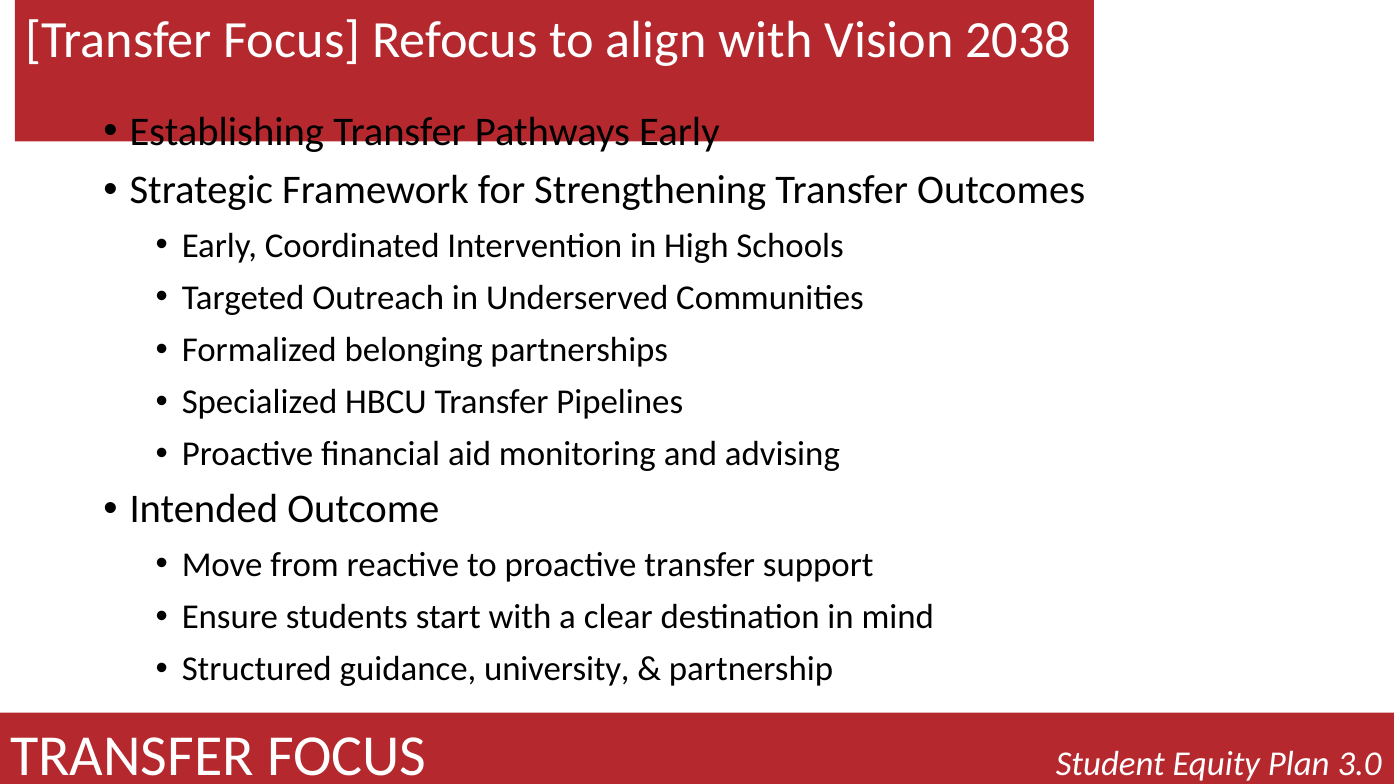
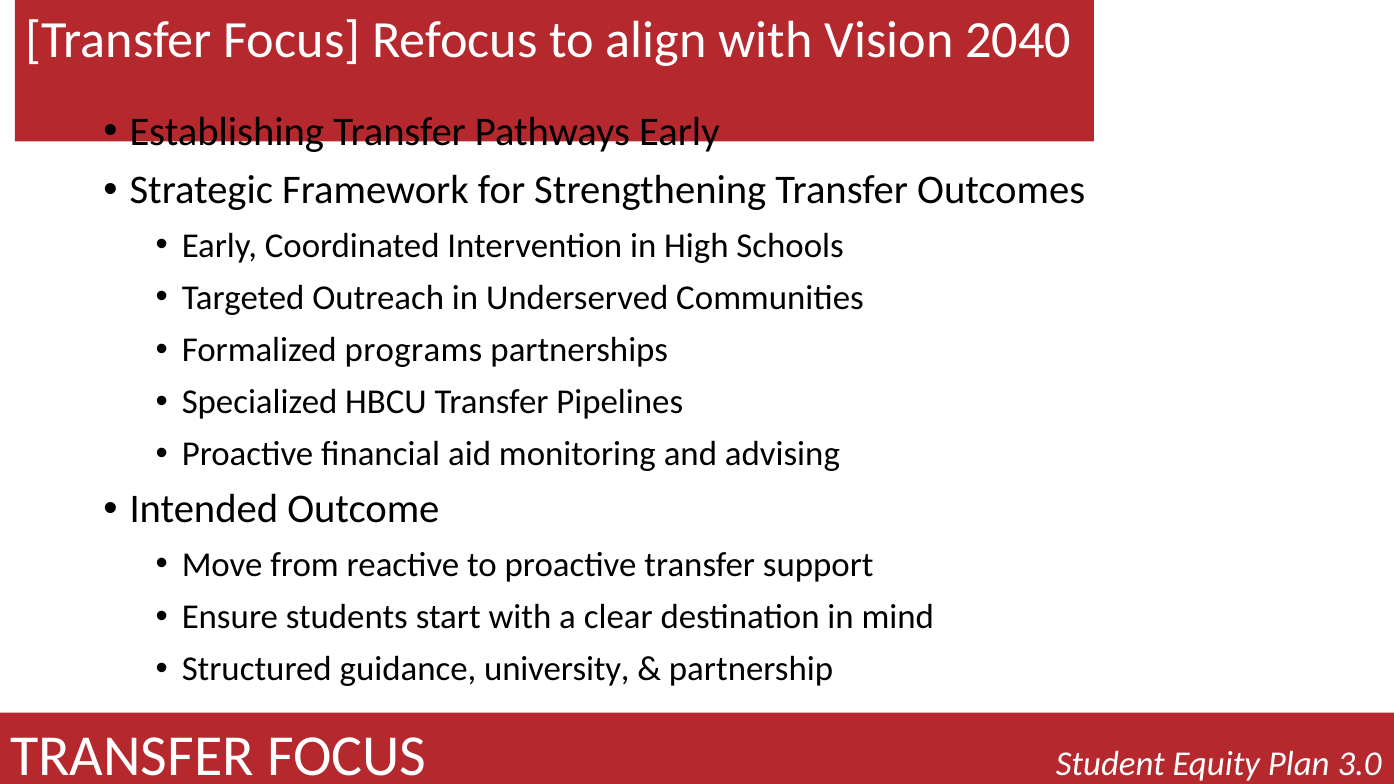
2038: 2038 -> 2040 (1018, 40)
belonging: belonging -> programs (413, 350)
